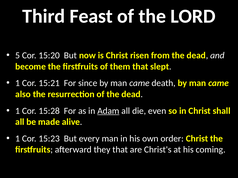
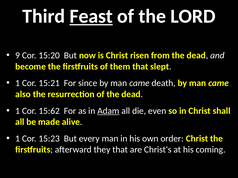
Feast underline: none -> present (91, 16)
5: 5 -> 9 (18, 56)
15:28: 15:28 -> 15:62 (49, 111)
